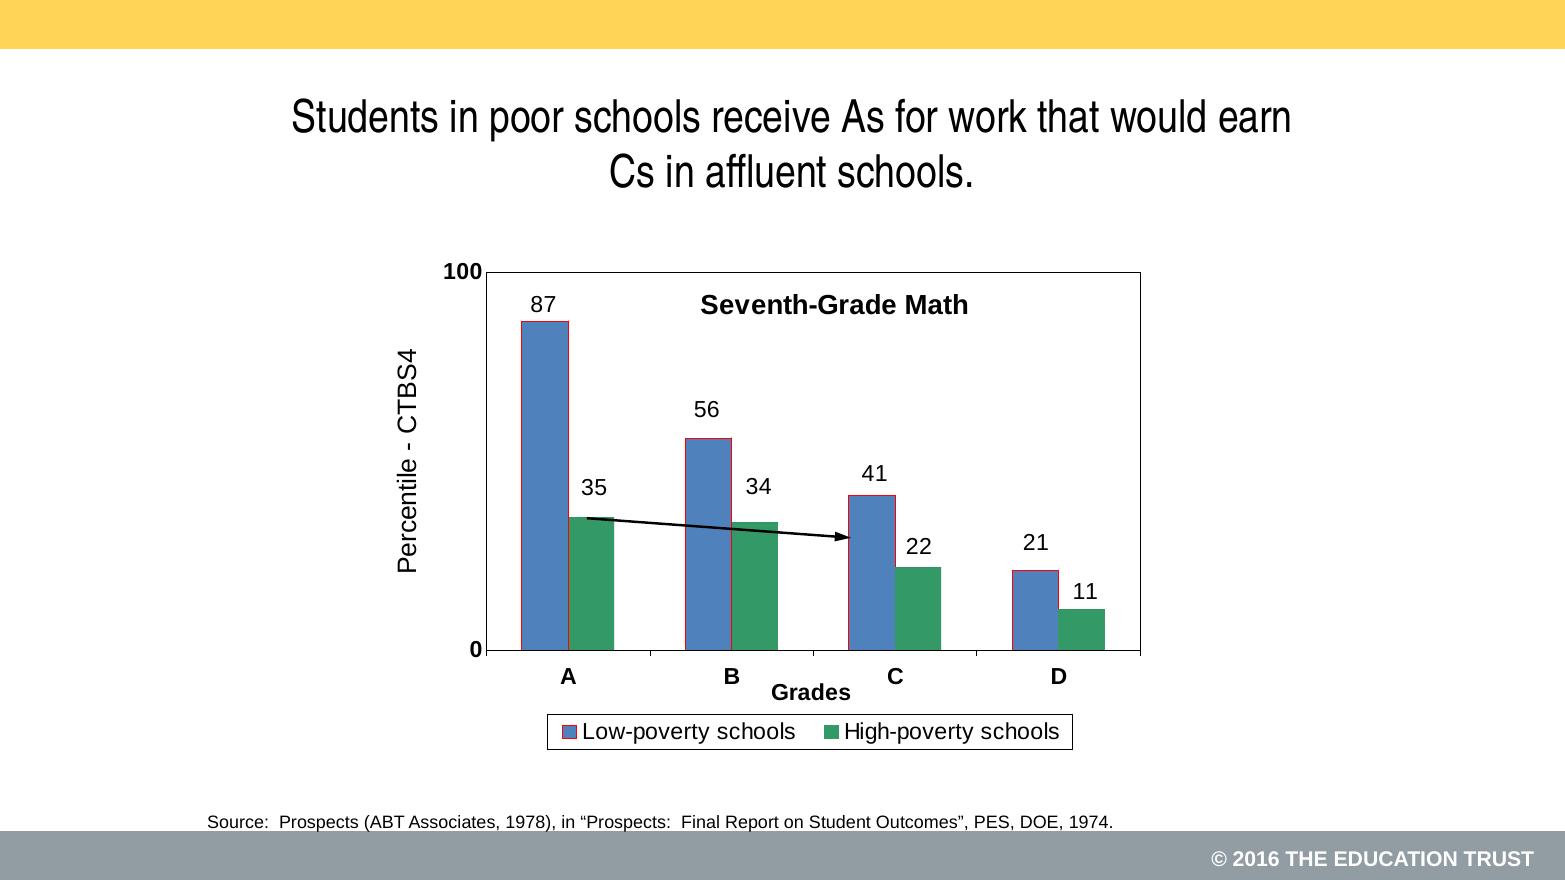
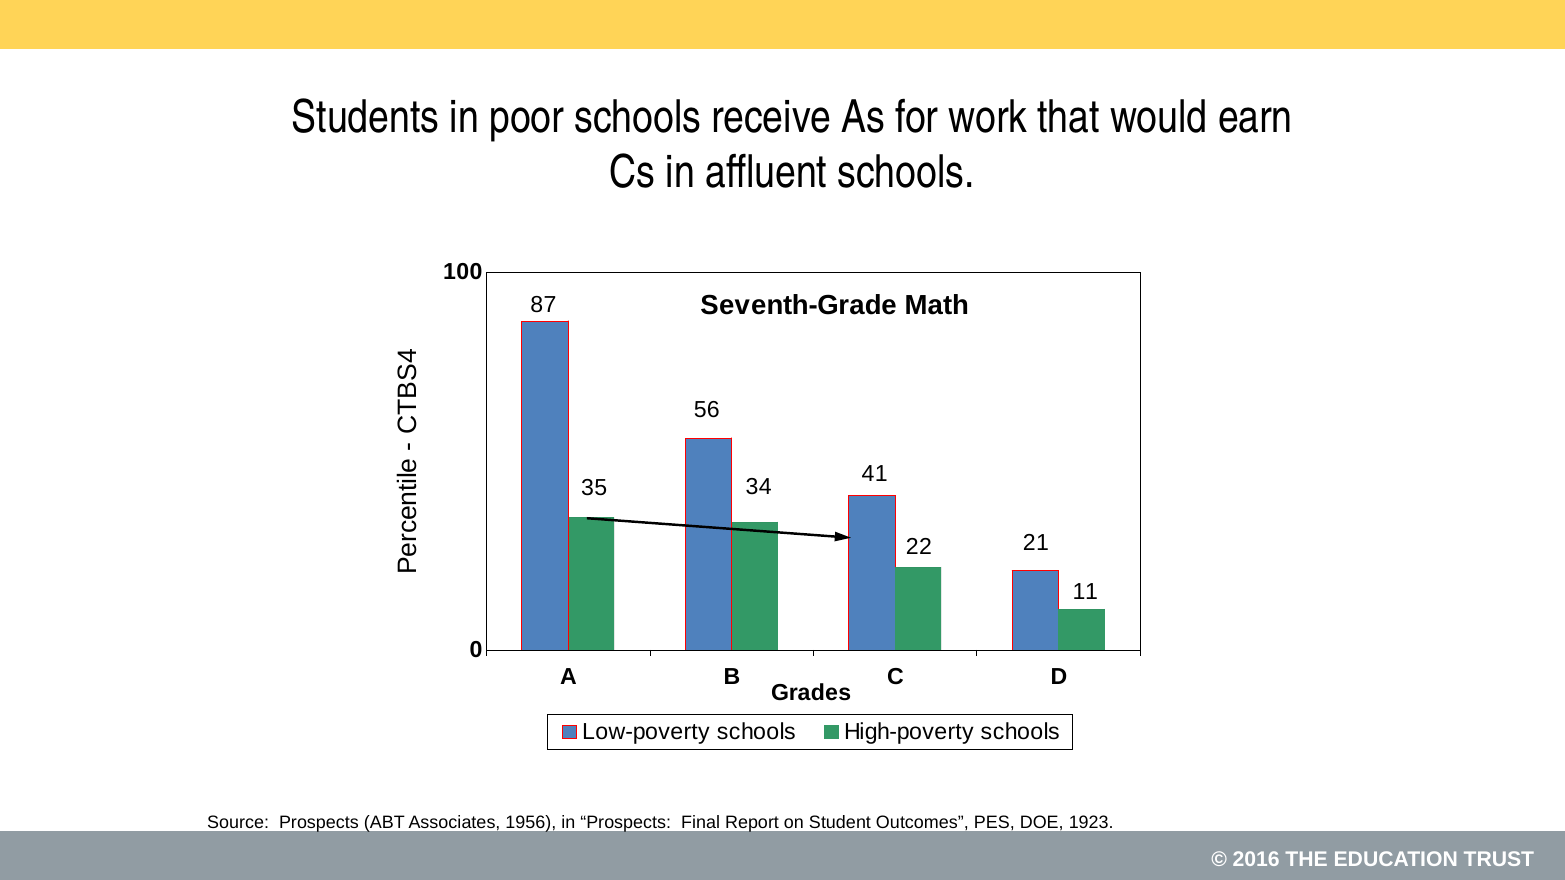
1978: 1978 -> 1956 (531, 823)
1974: 1974 -> 1923 (1091, 823)
